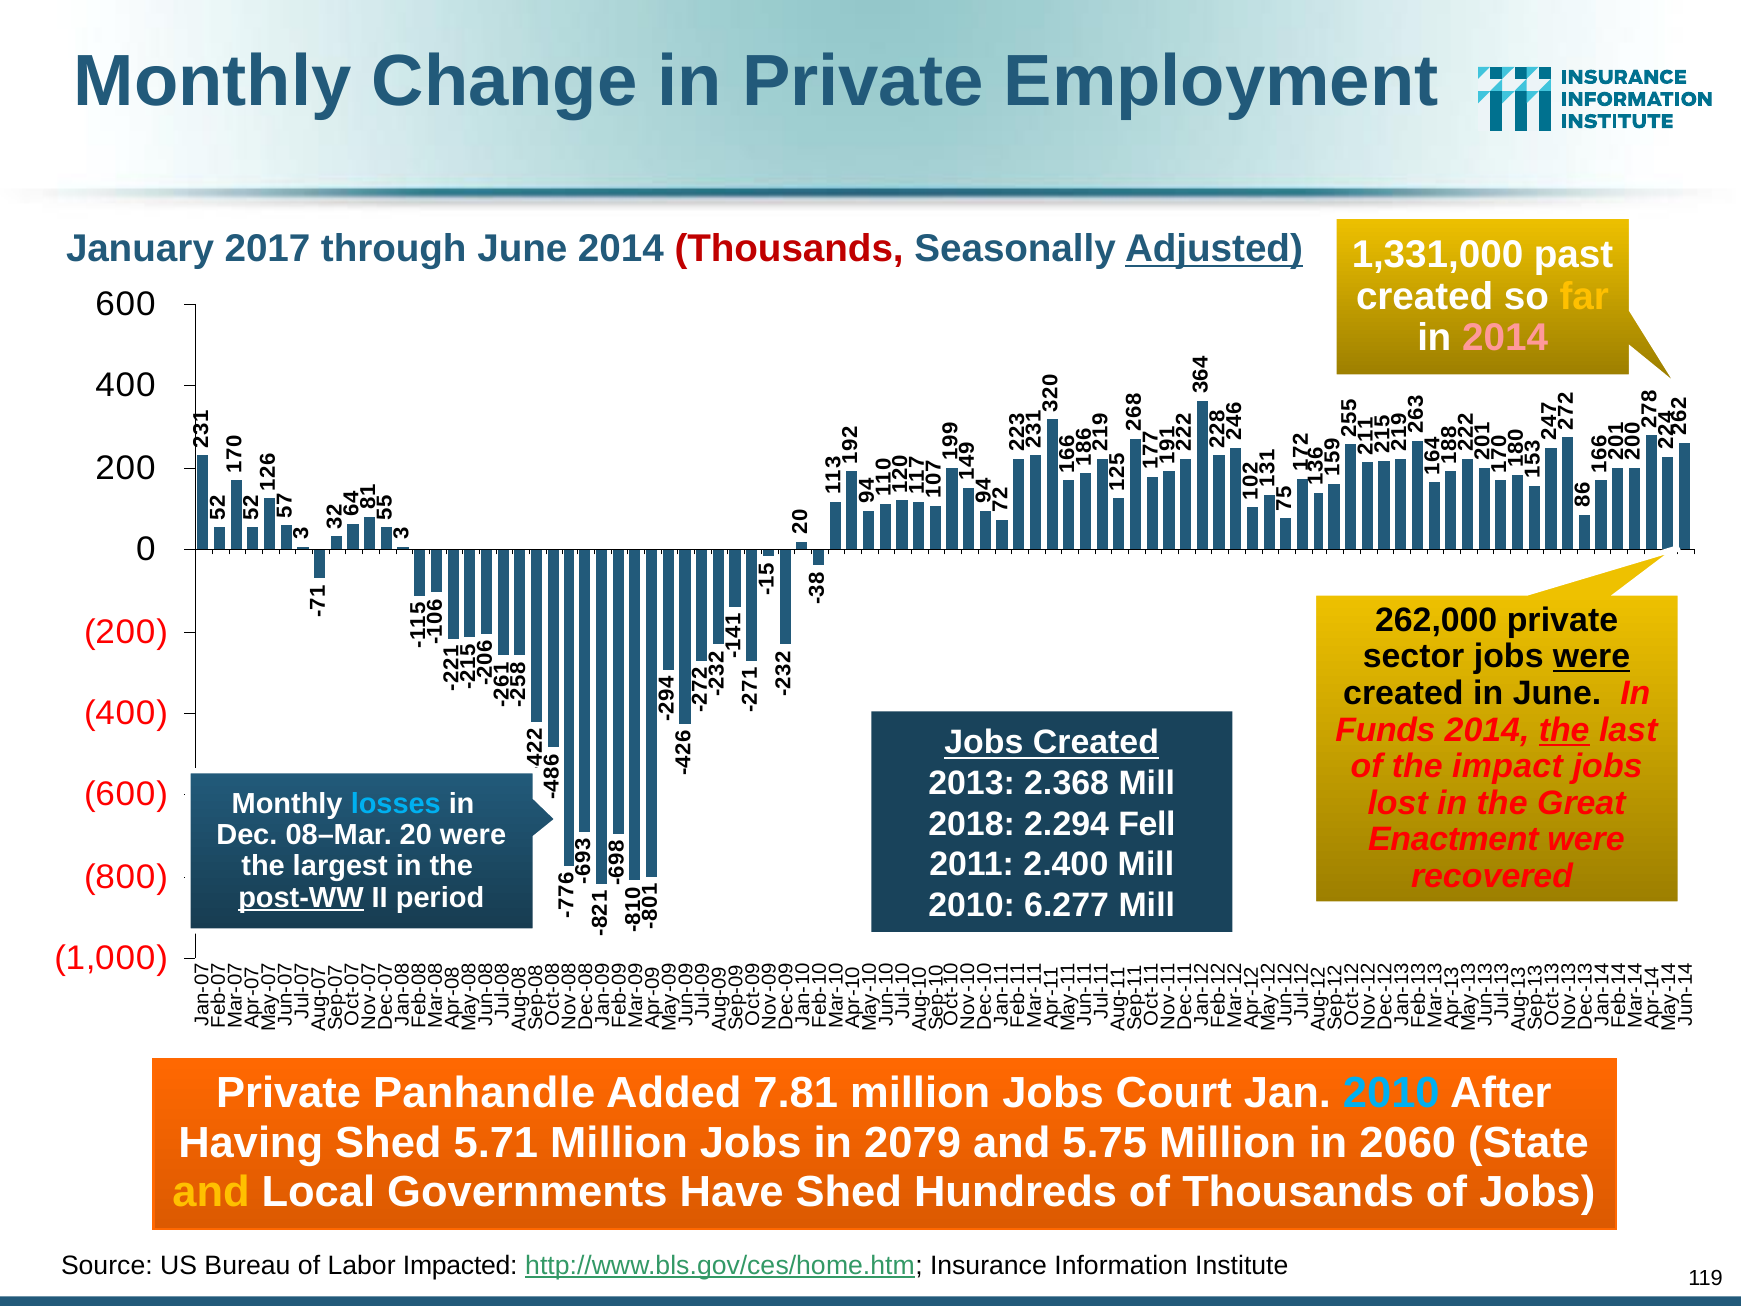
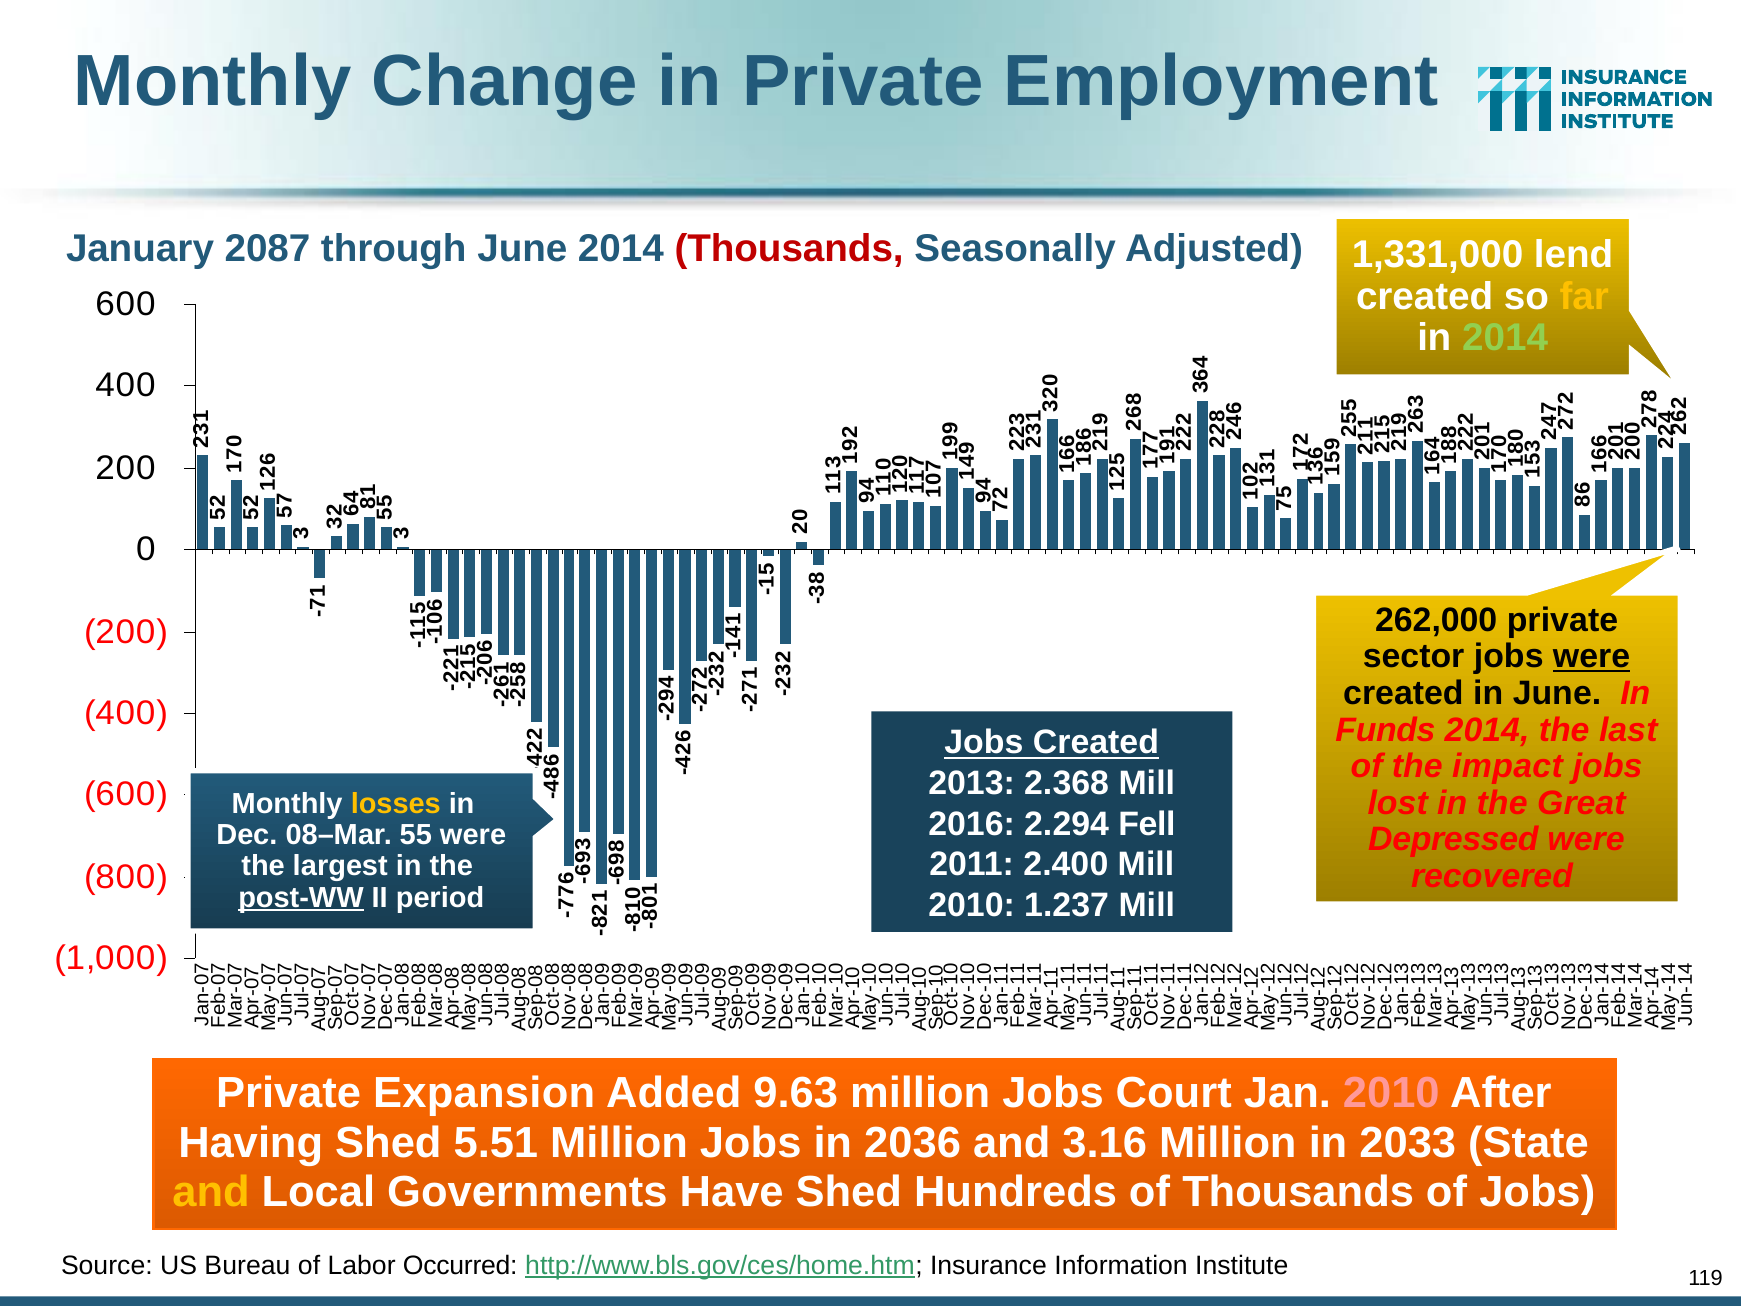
2017: 2017 -> 2087 (268, 249)
Adjusted underline: present -> none (1214, 249)
past: past -> lend (1574, 254)
2014 colour: pink -> light green (1505, 338)
the underline: present -> none (1564, 730)
losses colour: light blue -> yellow (396, 804)
2018: 2018 -> 2016 (972, 824)
20: 20 -> 55 (416, 835)
Enactment: Enactment -> Depressed (1453, 840)
6.277: 6.277 -> 1.237 (1067, 905)
Panhandle: Panhandle -> Expansion (484, 1093)
7.81: 7.81 -> 9.63 (796, 1093)
2010 colour: light blue -> pink (1391, 1093)
5.71: 5.71 -> 5.51 (496, 1143)
2079: 2079 -> 2036 (913, 1143)
5.75: 5.75 -> 3.16 (1105, 1143)
2060: 2060 -> 2033 (1408, 1143)
Impacted: Impacted -> Occurred (460, 1265)
